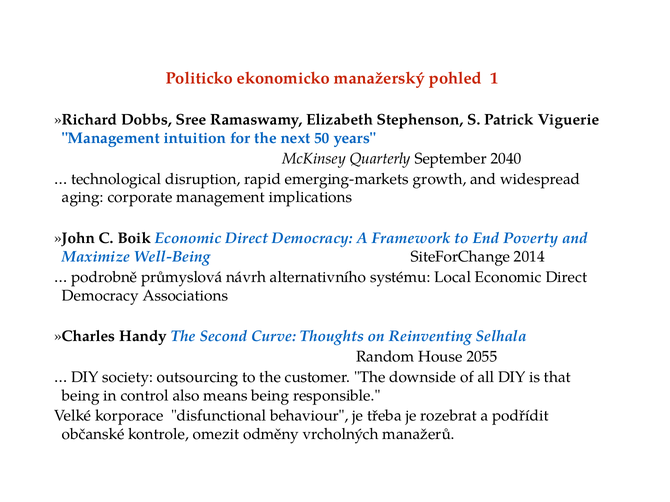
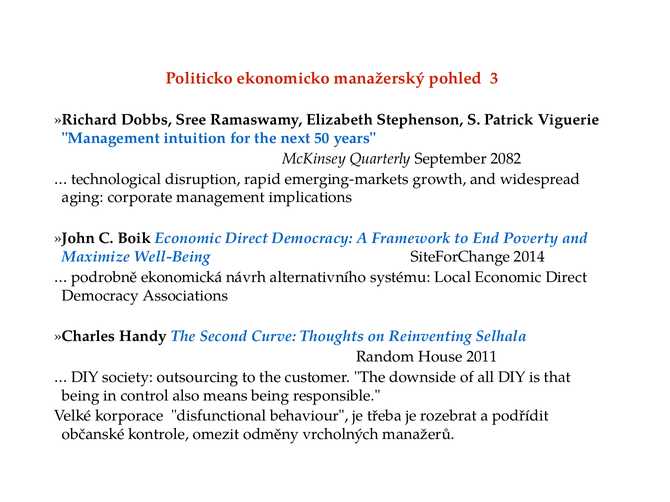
1: 1 -> 3 (494, 78)
2040: 2040 -> 2082 (506, 159)
průmyslová: průmyslová -> ekonomická (182, 277)
2055: 2055 -> 2011 (482, 357)
